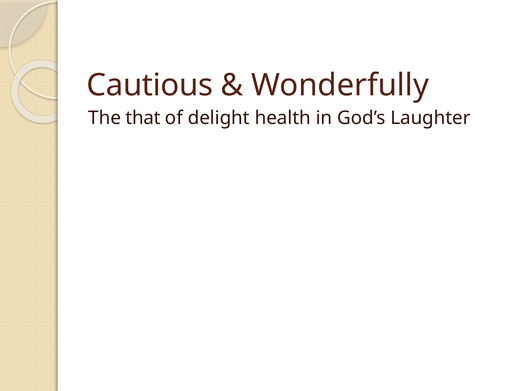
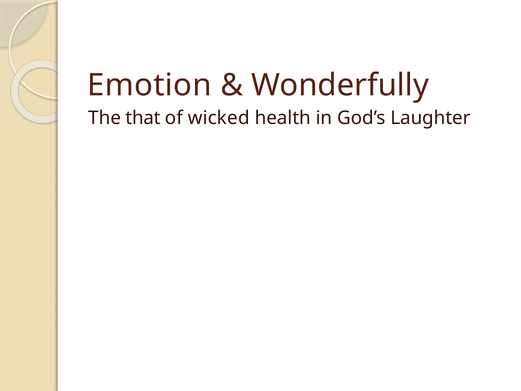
Cautious: Cautious -> Emotion (149, 85)
delight: delight -> wicked (219, 118)
